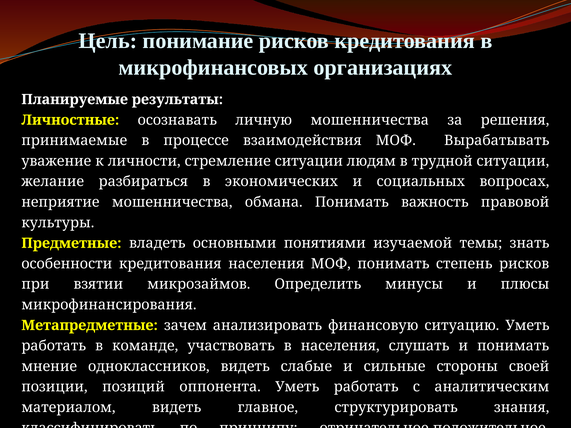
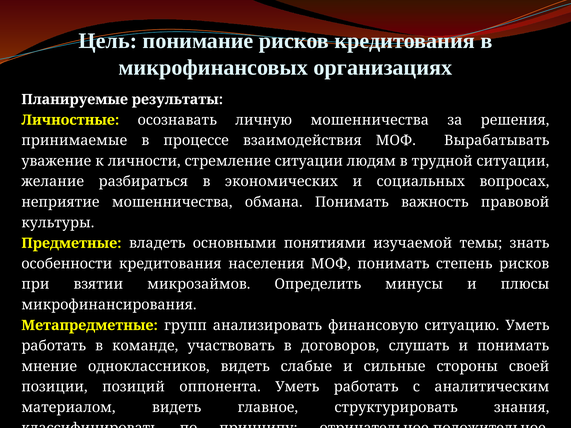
зачем: зачем -> групп (185, 326)
в населения: населения -> договоров (340, 346)
